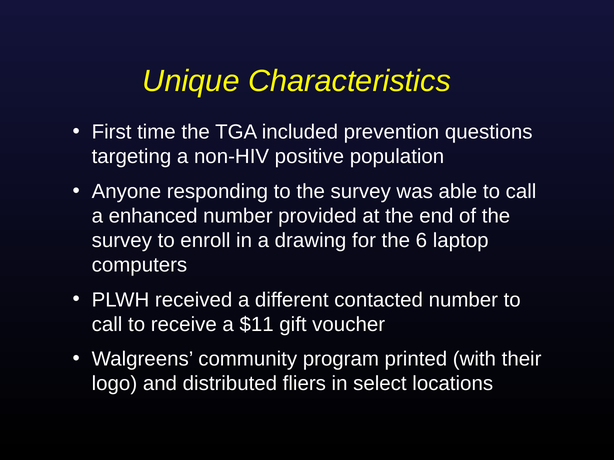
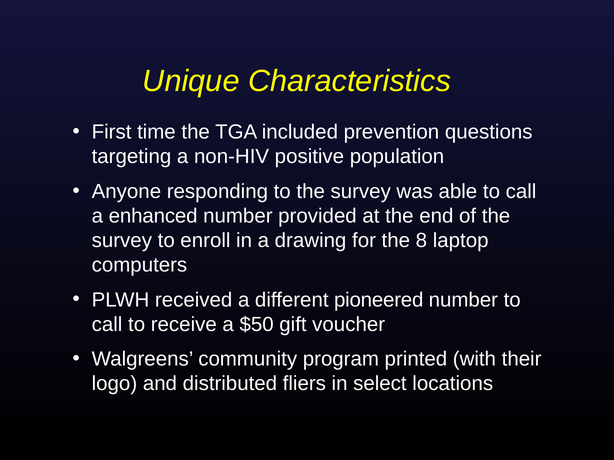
6: 6 -> 8 (421, 241)
contacted: contacted -> pioneered (379, 300)
$11: $11 -> $50 (257, 325)
